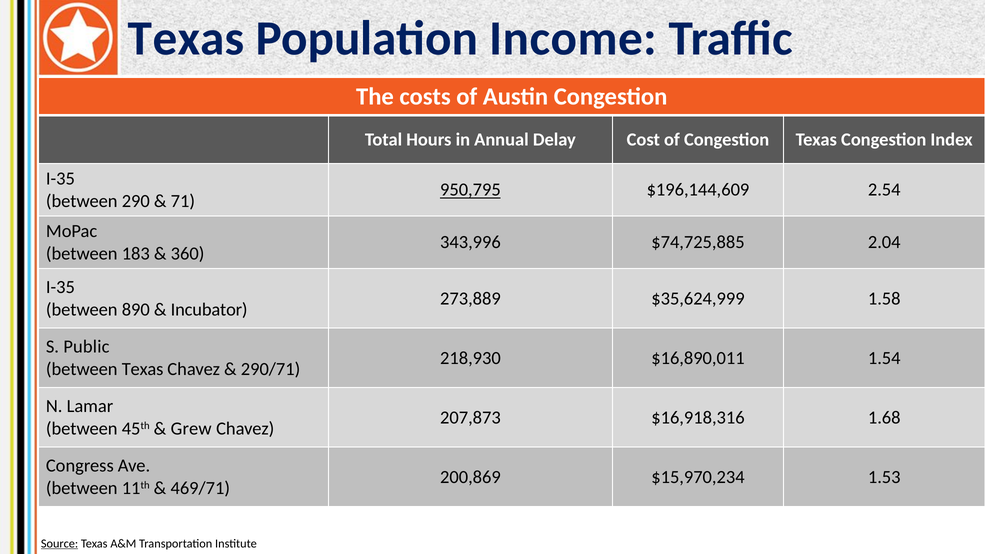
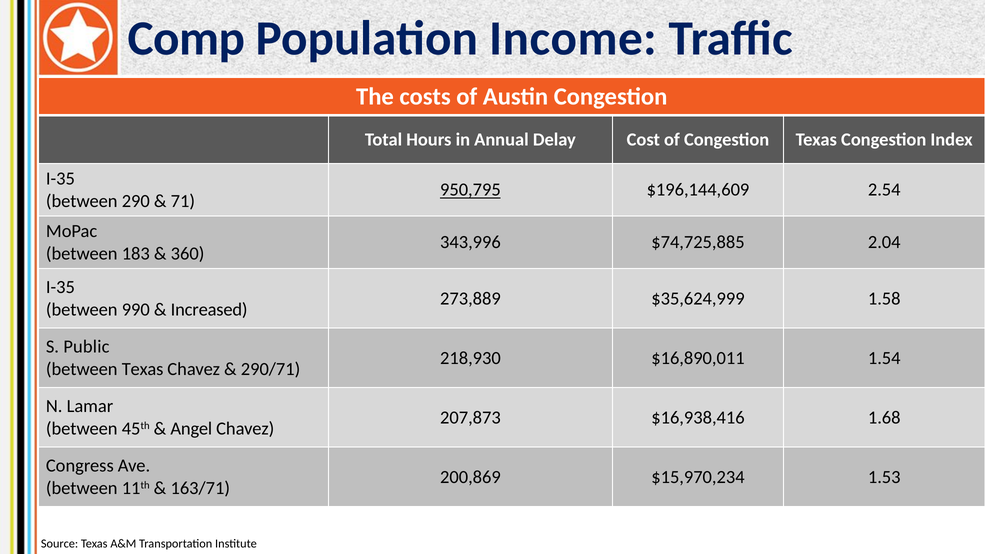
Texas: Texas -> Comp (187, 39)
890: 890 -> 990 (136, 310)
Incubator: Incubator -> Increased (209, 310)
$16,918,316: $16,918,316 -> $16,938,416 (698, 418)
Grew: Grew -> Angel (191, 429)
469/71: 469/71 -> 163/71 (200, 488)
Source underline: present -> none (60, 544)
